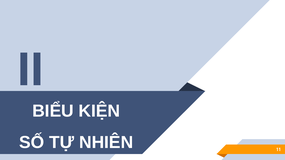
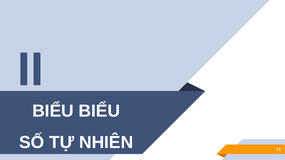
BIỂU KIỆN: KIỆN -> BIỂU (99, 111)
